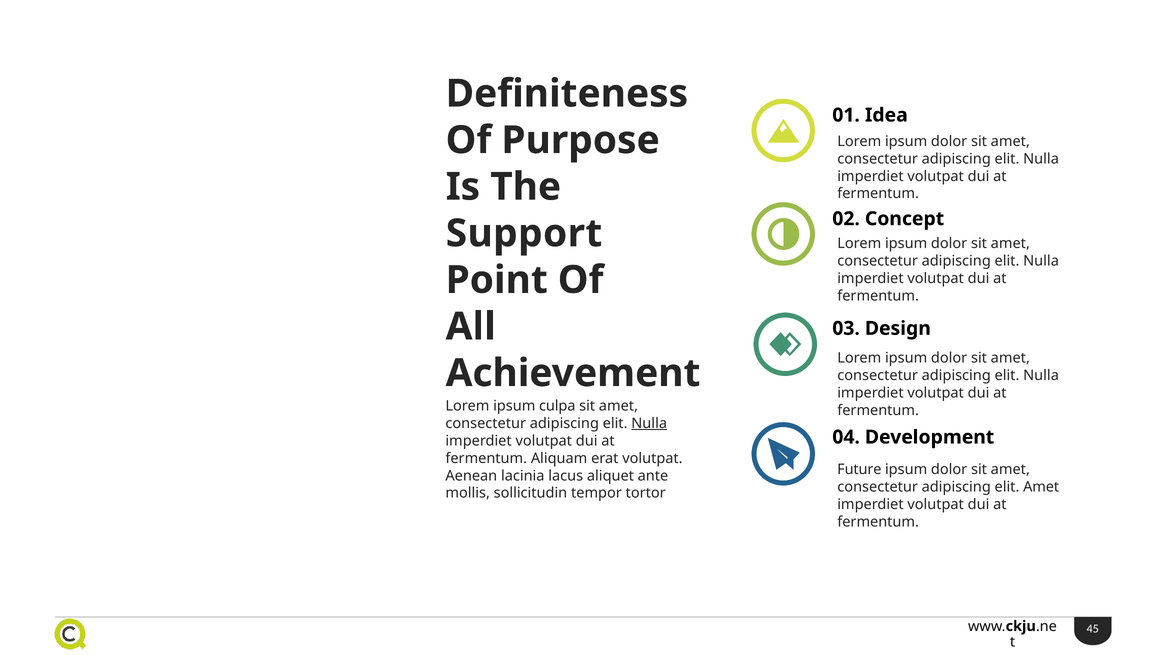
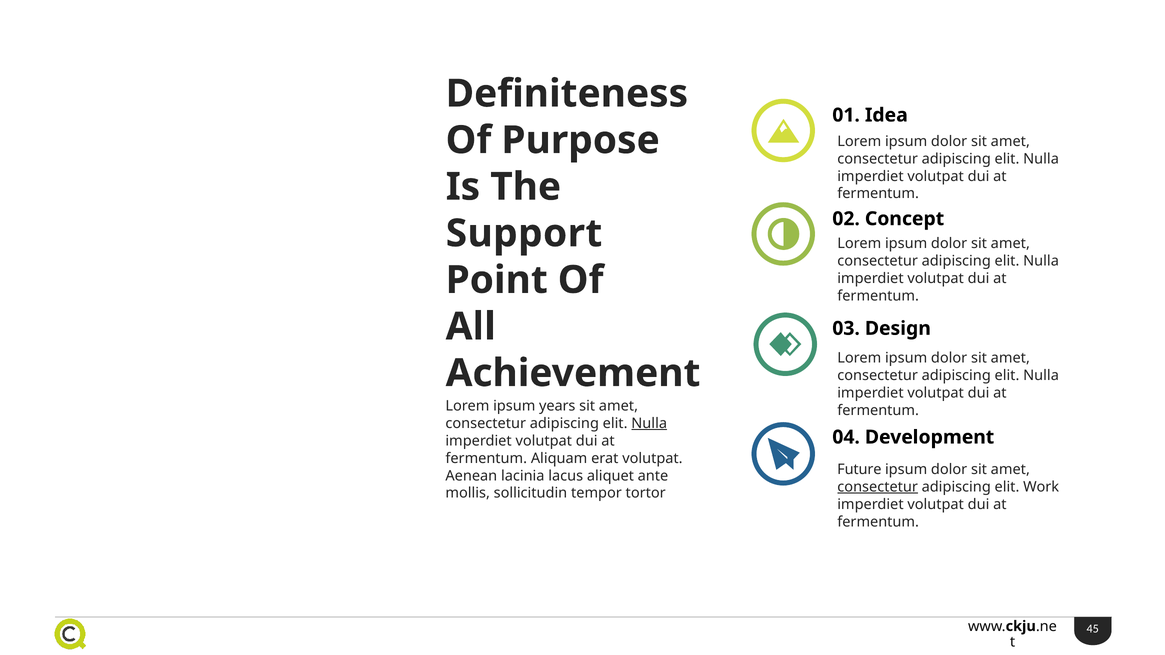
culpa: culpa -> years (557, 406)
consectetur underline: none -> present (878, 487)
elit Amet: Amet -> Work (1041, 487)
